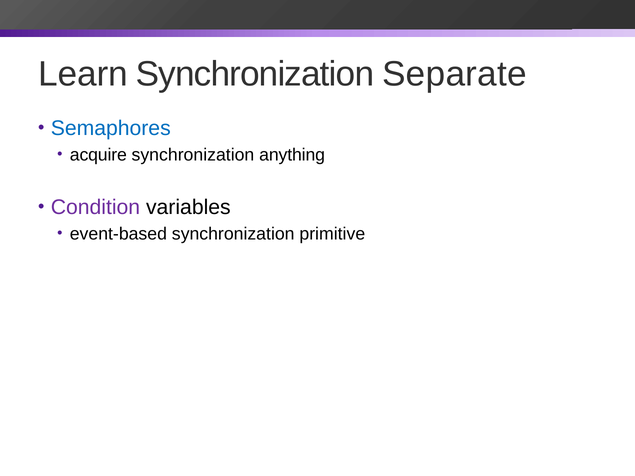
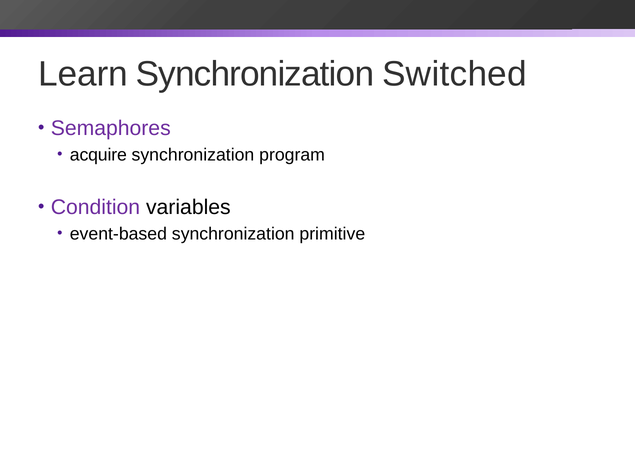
Separate: Separate -> Switched (455, 74)
Semaphores colour: blue -> purple (111, 128)
anything: anything -> program (292, 155)
